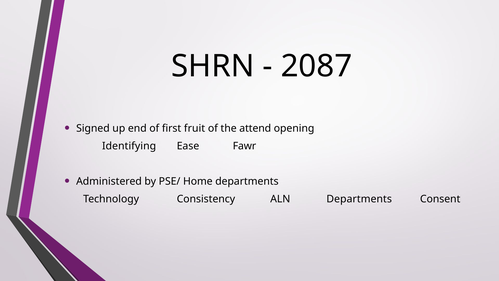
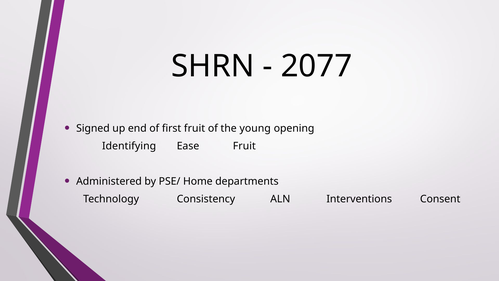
2087: 2087 -> 2077 (317, 66)
attend: attend -> young (255, 128)
Ease Fawr: Fawr -> Fruit (244, 146)
ALN Departments: Departments -> Interventions (359, 199)
